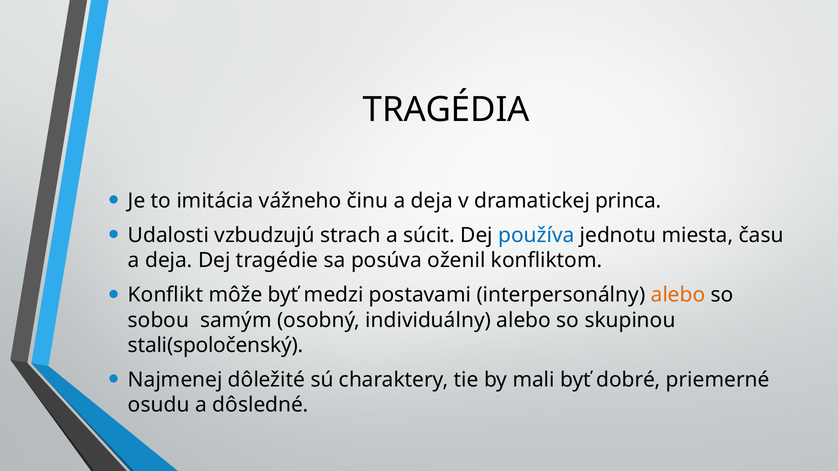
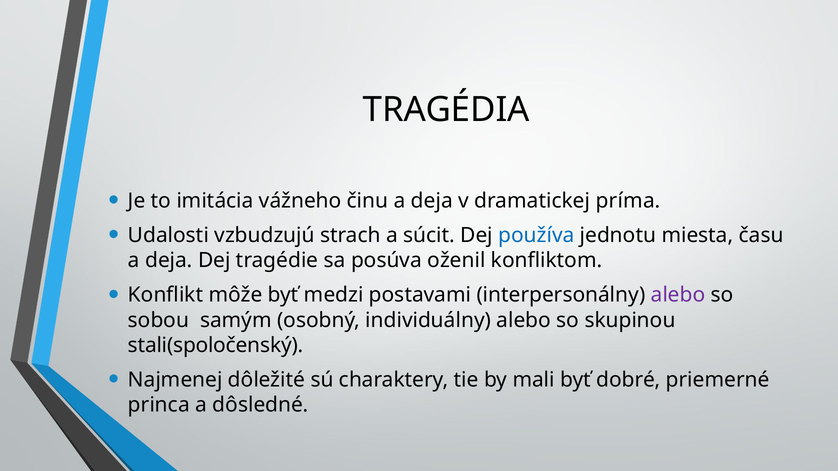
princa: princa -> príma (628, 201)
alebo colour: orange -> purple (678, 295)
osudu: osudu -> princa (159, 405)
